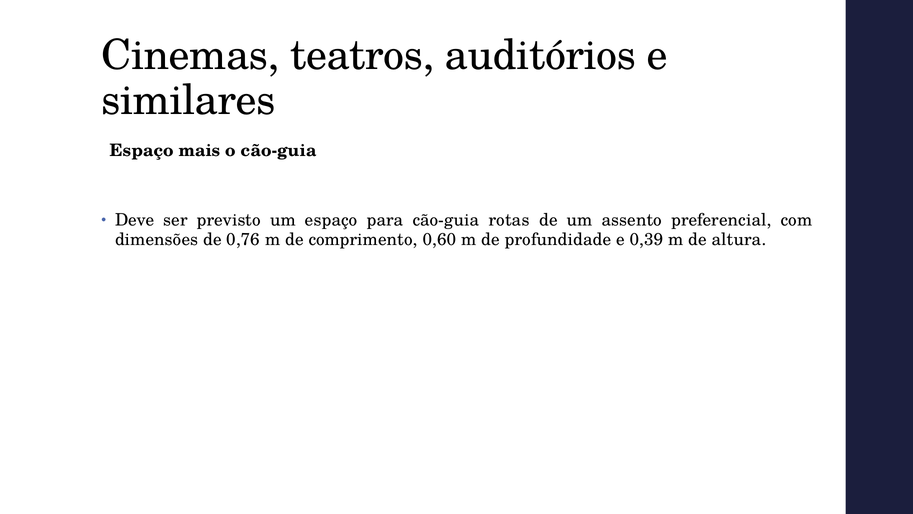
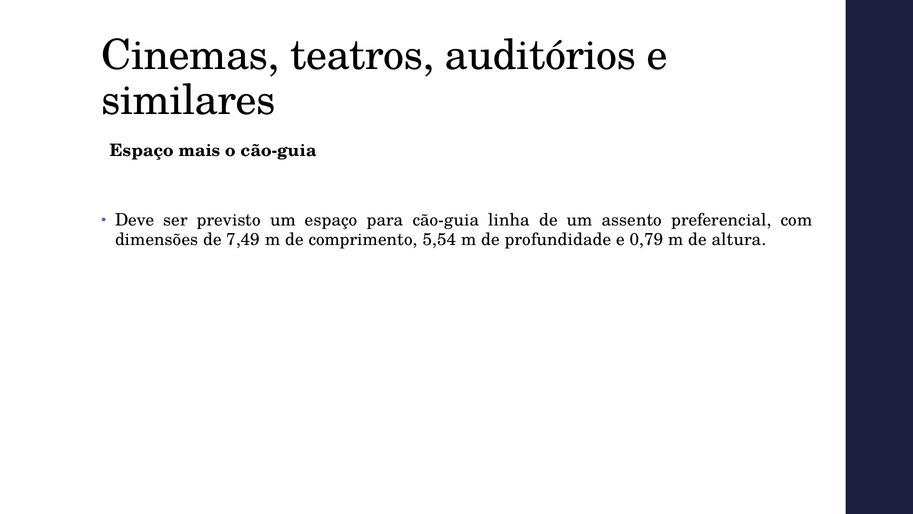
rotas: rotas -> linha (509, 220)
0,76: 0,76 -> 7,49 (243, 239)
0,60: 0,60 -> 5,54 (439, 239)
0,39: 0,39 -> 0,79 (647, 239)
